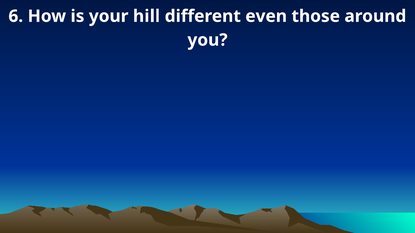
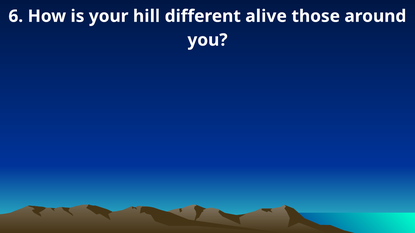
even: even -> alive (266, 16)
